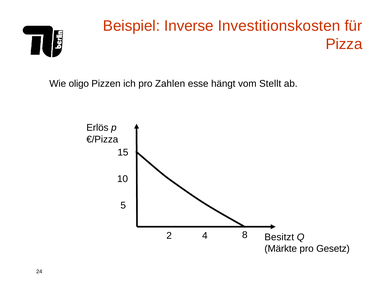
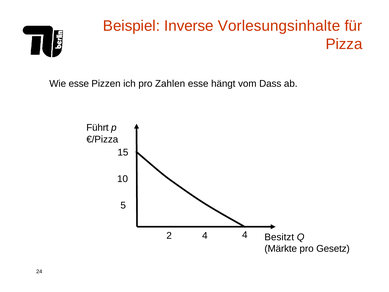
Investitionskosten: Investitionskosten -> Vorlesungsinhalte (279, 26)
Wie oligo: oligo -> esse (79, 83)
Stellt: Stellt -> Dass (270, 83)
Erlös: Erlös -> Führt (97, 128)
4 8: 8 -> 4 (245, 235)
